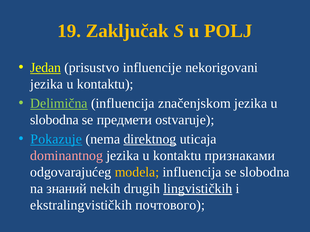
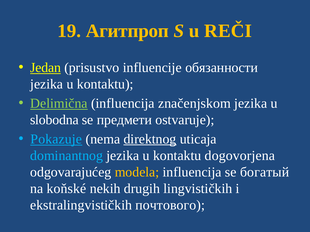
Zaključak: Zaključak -> Агитпроп (127, 31)
POLJ: POLJ -> REČI (228, 31)
nekorigovani: nekorigovani -> обязанности (222, 68)
dominantnog colour: pink -> light blue (67, 156)
признаками: признаками -> dogovorjena (240, 156)
se slobodna: slobodna -> богатый (265, 172)
знаний: знаний -> koňské (66, 189)
lingvističkih underline: present -> none (198, 189)
